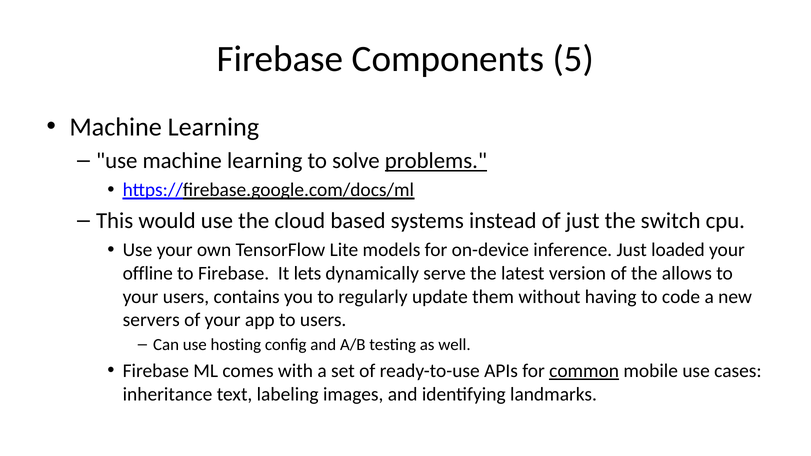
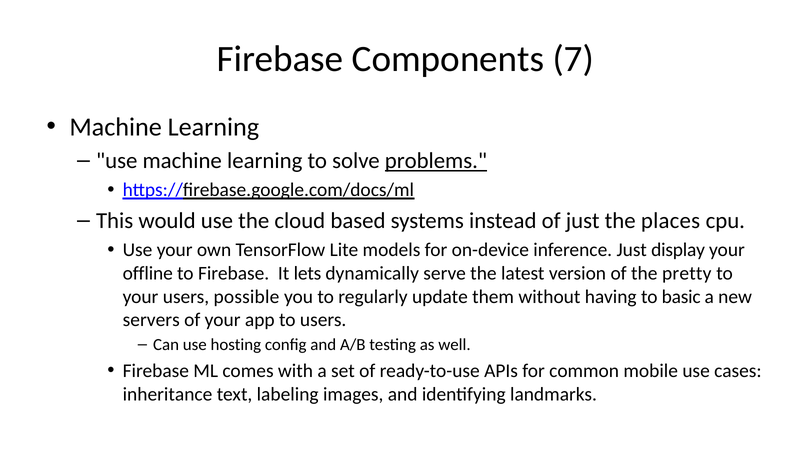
5: 5 -> 7 (573, 59)
switch: switch -> places (671, 221)
loaded: loaded -> display (678, 250)
allows: allows -> pretty (687, 273)
contains: contains -> possible (246, 297)
code: code -> basic (681, 297)
common underline: present -> none (584, 371)
